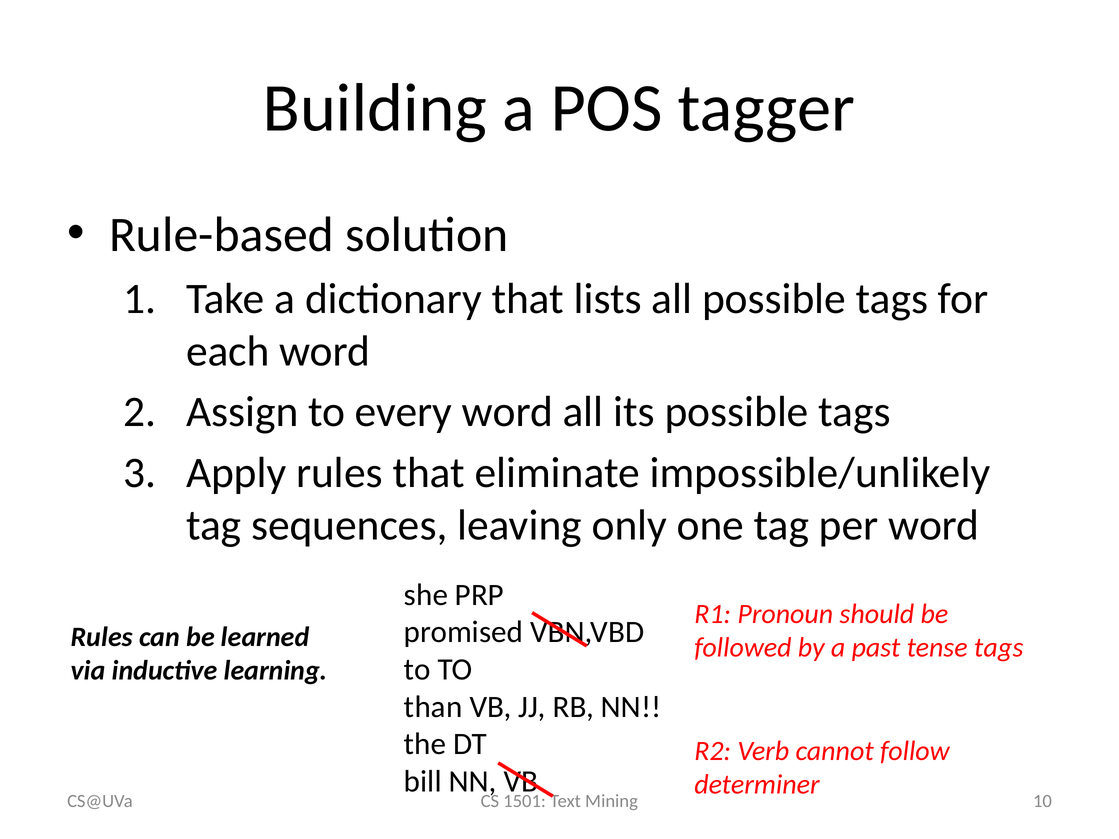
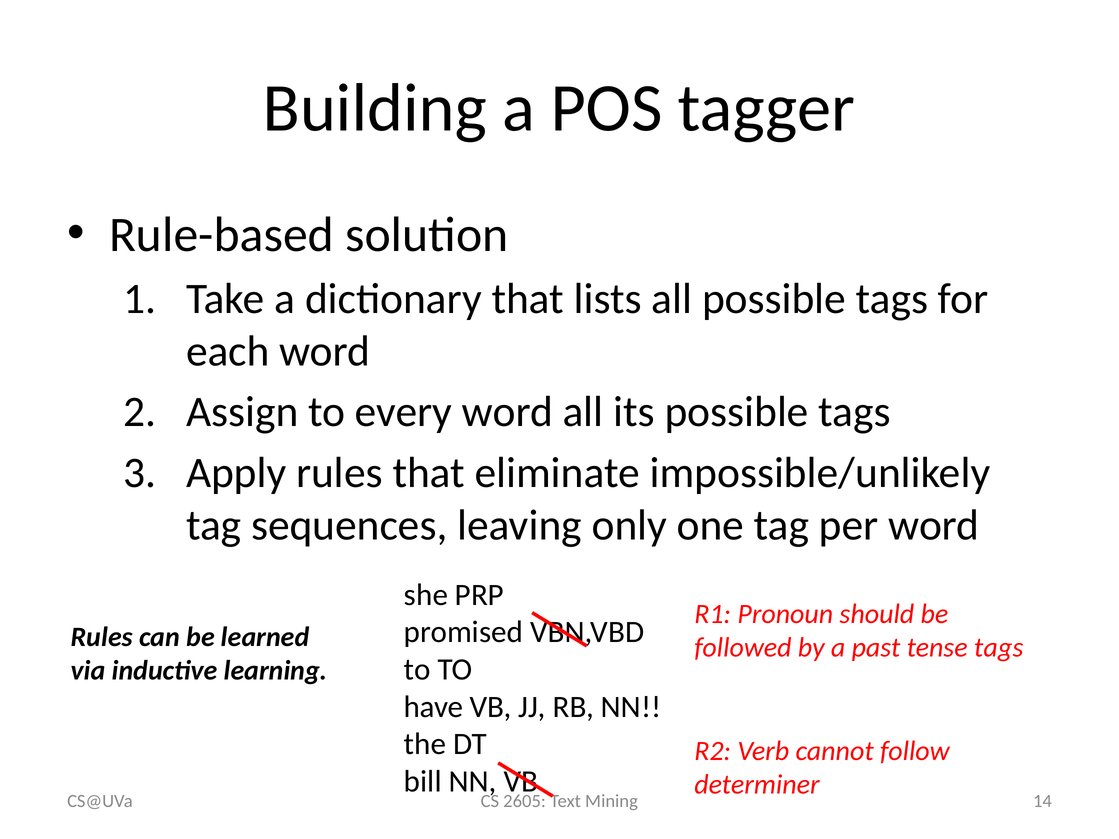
than: than -> have (433, 707)
1501: 1501 -> 2605 (525, 801)
10: 10 -> 14 (1042, 801)
